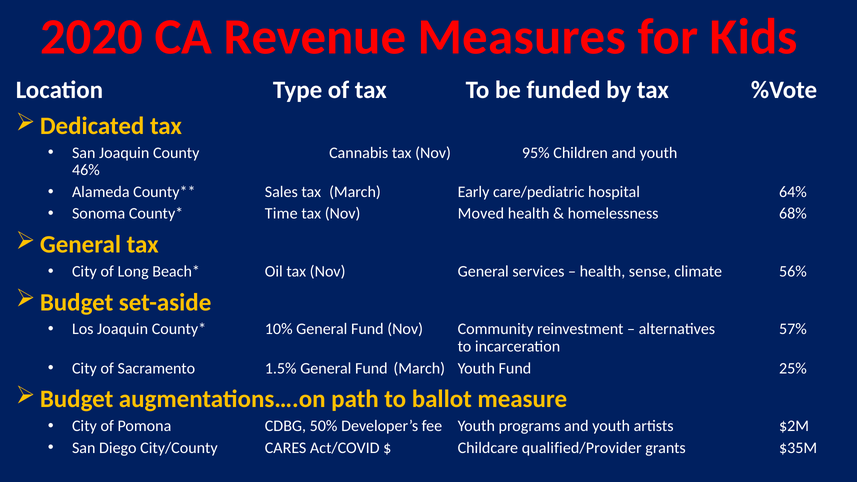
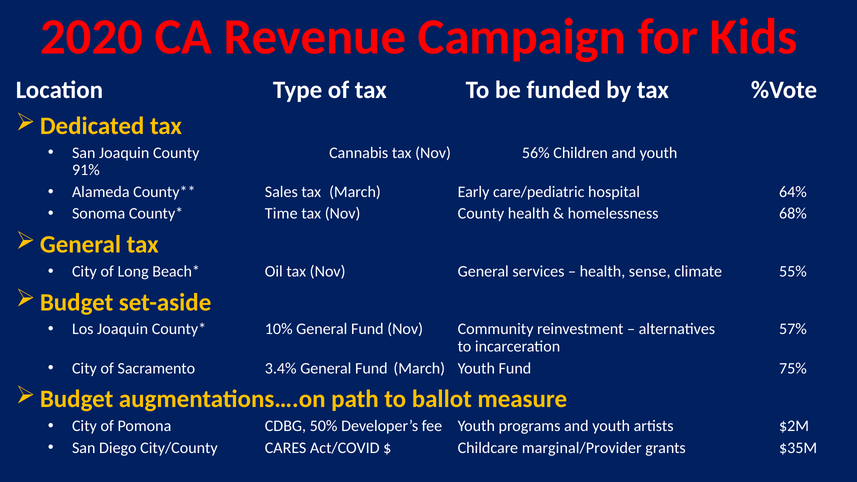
Measures: Measures -> Campaign (522, 37)
95%: 95% -> 56% (536, 153)
46%: 46% -> 91% (86, 170)
Nov Moved: Moved -> County (481, 214)
56%: 56% -> 55% (793, 271)
1.5%: 1.5% -> 3.4% (281, 368)
25%: 25% -> 75% (793, 368)
qualified/Provider: qualified/Provider -> marginal/Provider (582, 448)
